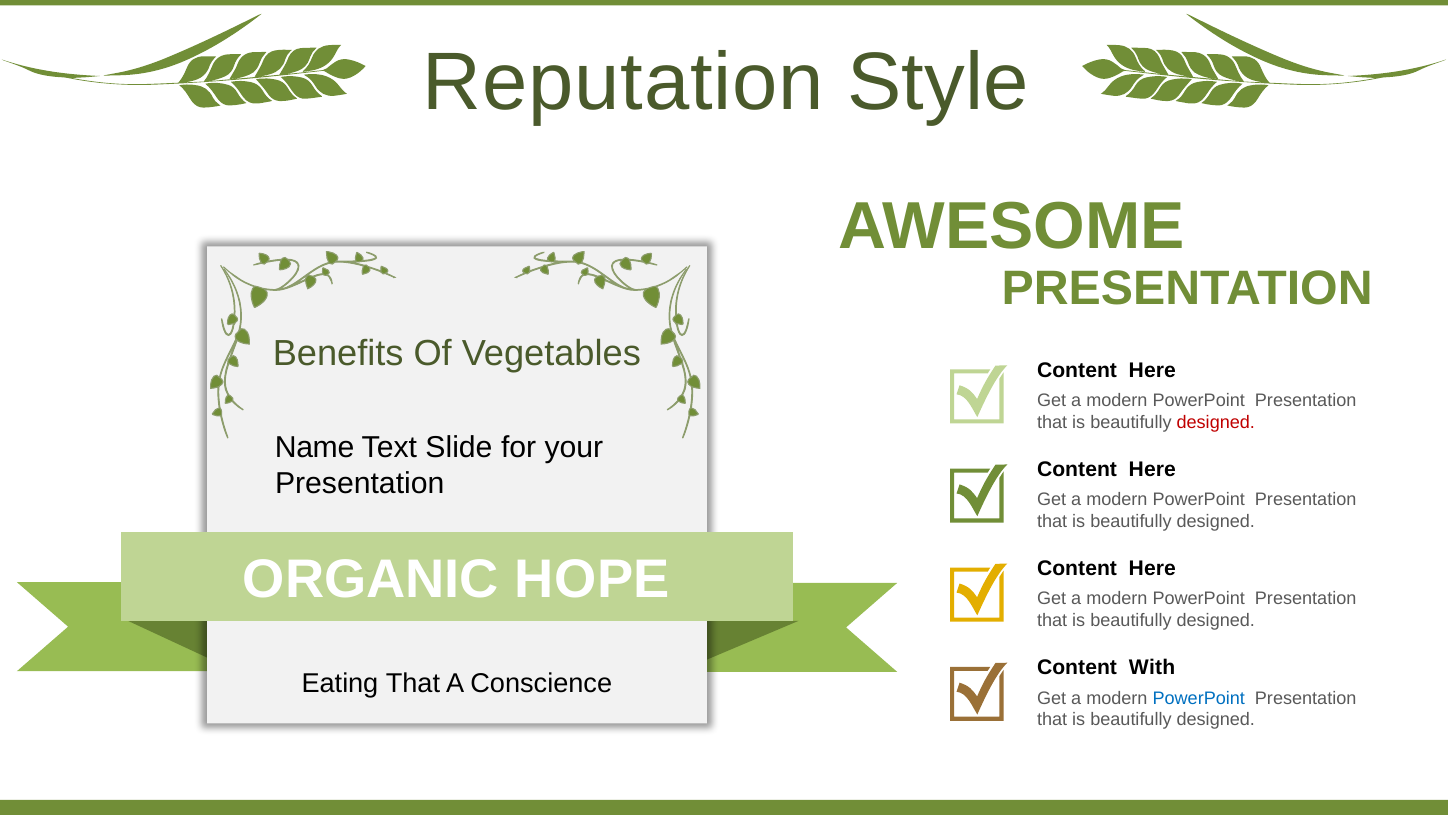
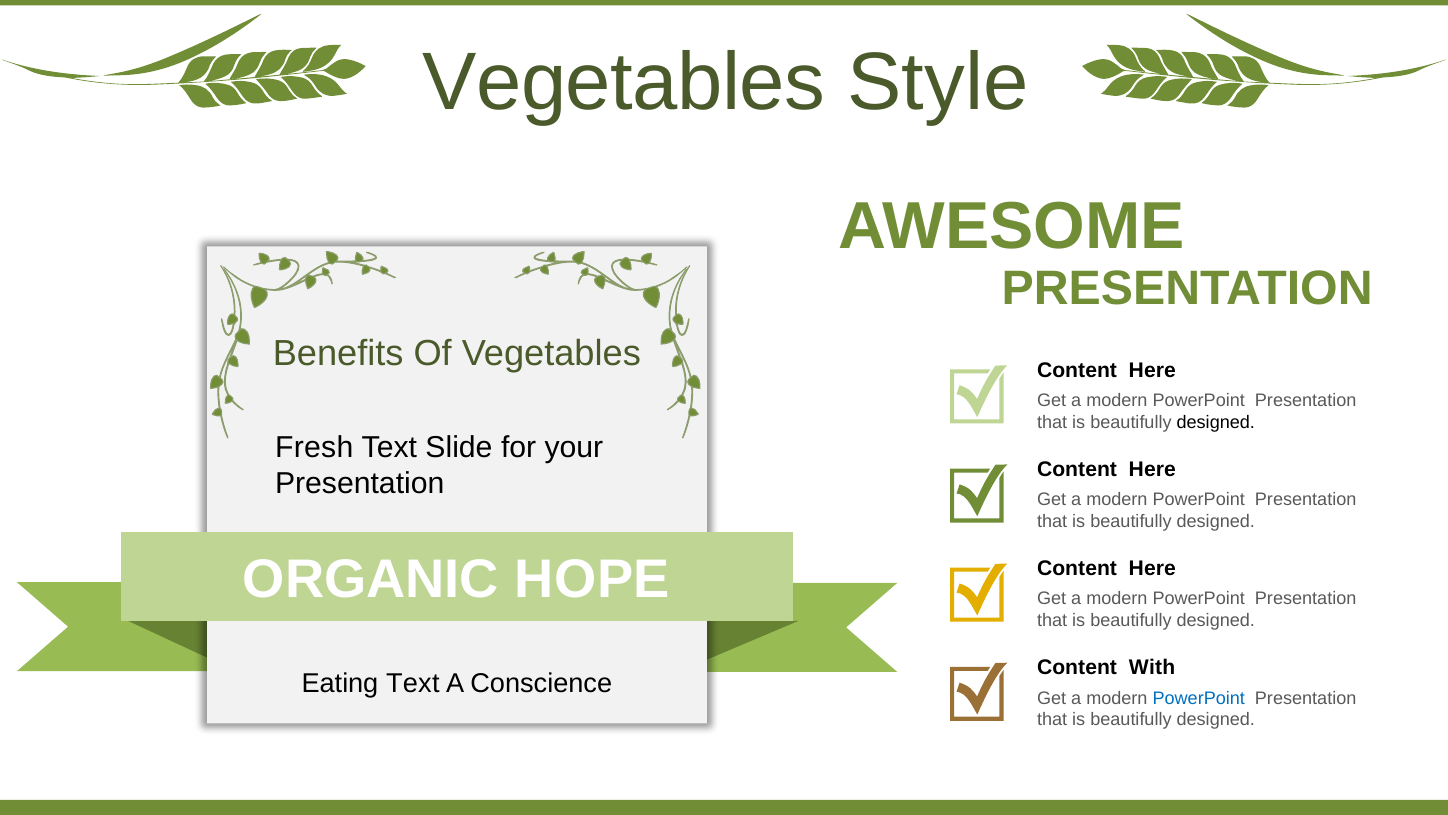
Reputation: Reputation -> Vegetables (624, 83)
designed colour: red -> black (1216, 422)
Name: Name -> Fresh (314, 447)
Eating That: That -> Text (413, 683)
